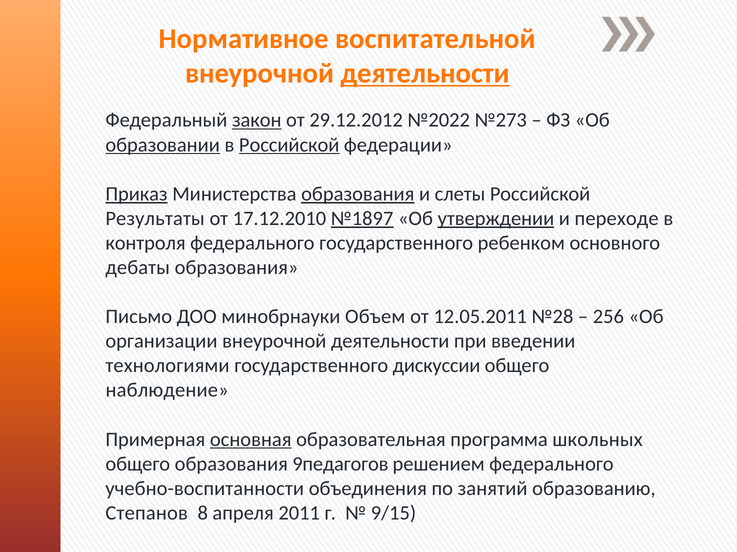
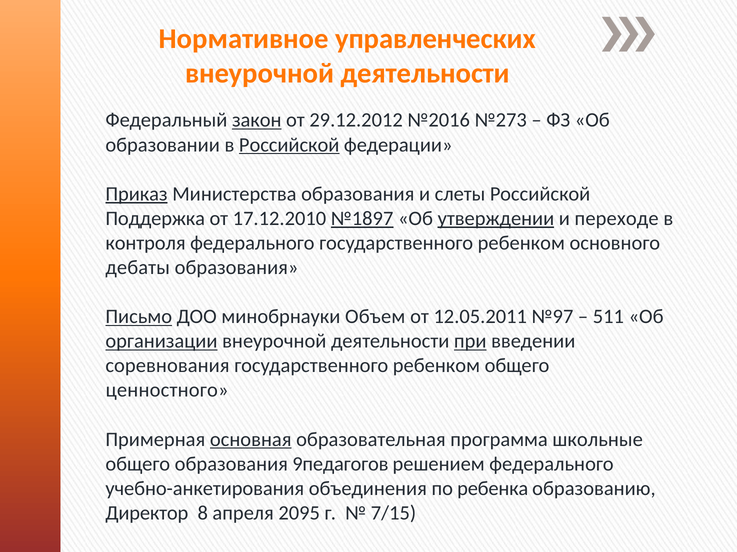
воспитательной: воспитательной -> управленческих (436, 39)
деятельности underline: present -> none (425, 73)
№2022: №2022 -> №2016 (439, 120)
образовании underline: present -> none (163, 145)
образования underline: present -> none (358, 194)
Результаты: Результаты -> Поддержка (155, 219)
Письмо underline: none -> present (139, 317)
№28: №28 -> №97 (552, 317)
256: 256 -> 511 (608, 317)
организации underline: none -> present (161, 342)
при underline: none -> present (470, 342)
технологиями: технологиями -> соревнования (167, 366)
дискуссии: дискуссии -> ребенком (436, 366)
наблюдение: наблюдение -> ценностного (167, 391)
школьных: школьных -> школьные (598, 440)
учебно-воспитанности: учебно-воспитанности -> учебно-анкетирования (205, 489)
занятий: занятий -> ребенка (493, 489)
Степанов: Степанов -> Директор (147, 514)
2011: 2011 -> 2095 (299, 514)
9/15: 9/15 -> 7/15 (393, 514)
